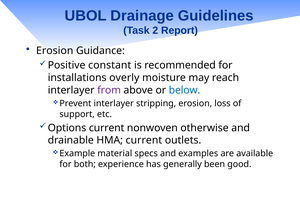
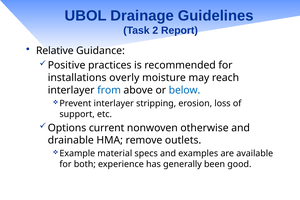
Erosion: Erosion -> Relative (55, 51)
constant: constant -> practices (110, 65)
from colour: purple -> blue (109, 90)
HMA current: current -> remove (144, 140)
